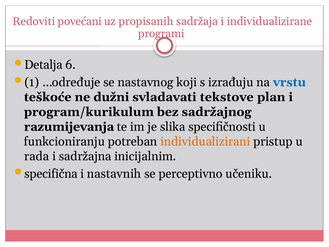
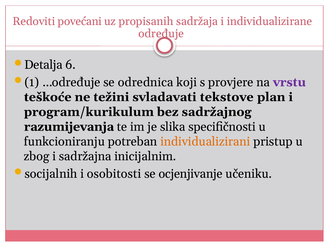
programi: programi -> određuje (161, 34)
nastavnog: nastavnog -> odrednica (146, 82)
izrađuju: izrađuju -> provjere (231, 82)
vrstu colour: blue -> purple (289, 82)
dužni: dužni -> težini (111, 97)
rada: rada -> zbog (37, 156)
specifična: specifična -> socijalnih (51, 174)
nastavnih: nastavnih -> osobitosti (114, 174)
perceptivno: perceptivno -> ocjenjivanje (191, 174)
